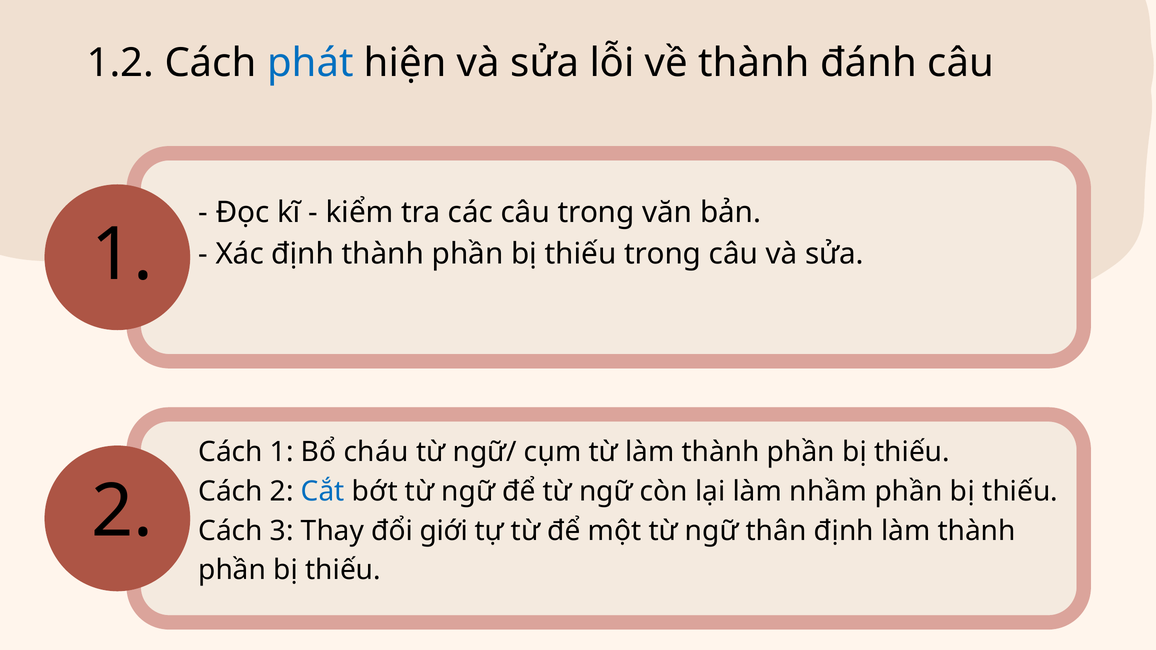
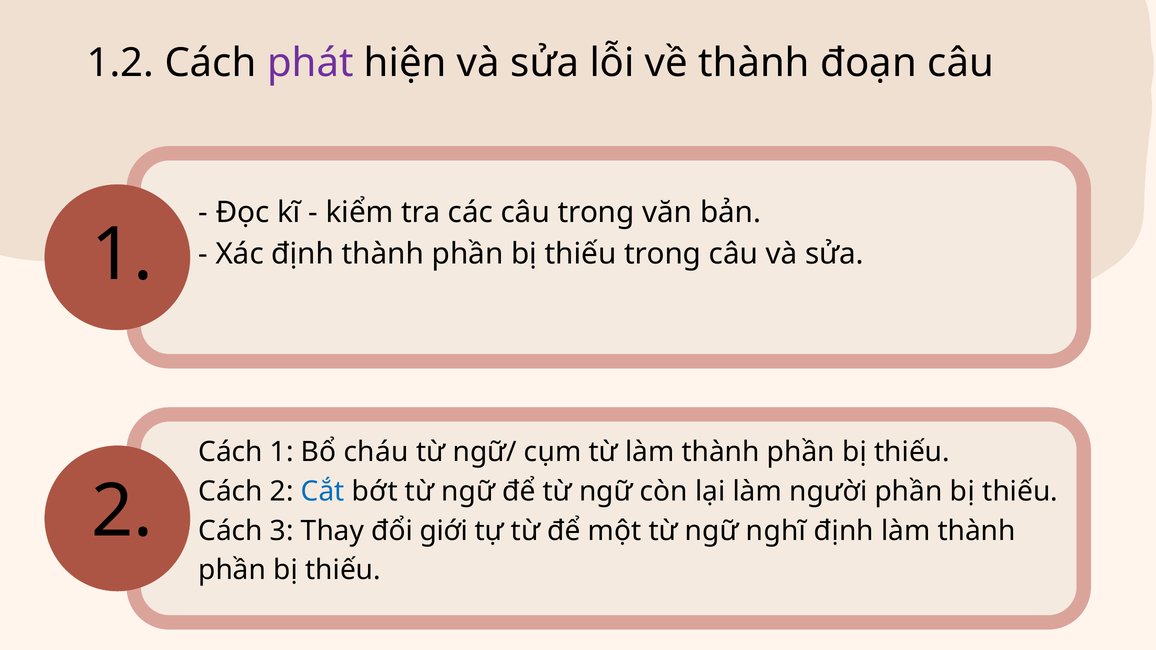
phát colour: blue -> purple (310, 63)
đánh: đánh -> đoạn (869, 63)
nhầm: nhầm -> người (828, 492)
thân: thân -> nghĩ (776, 531)
